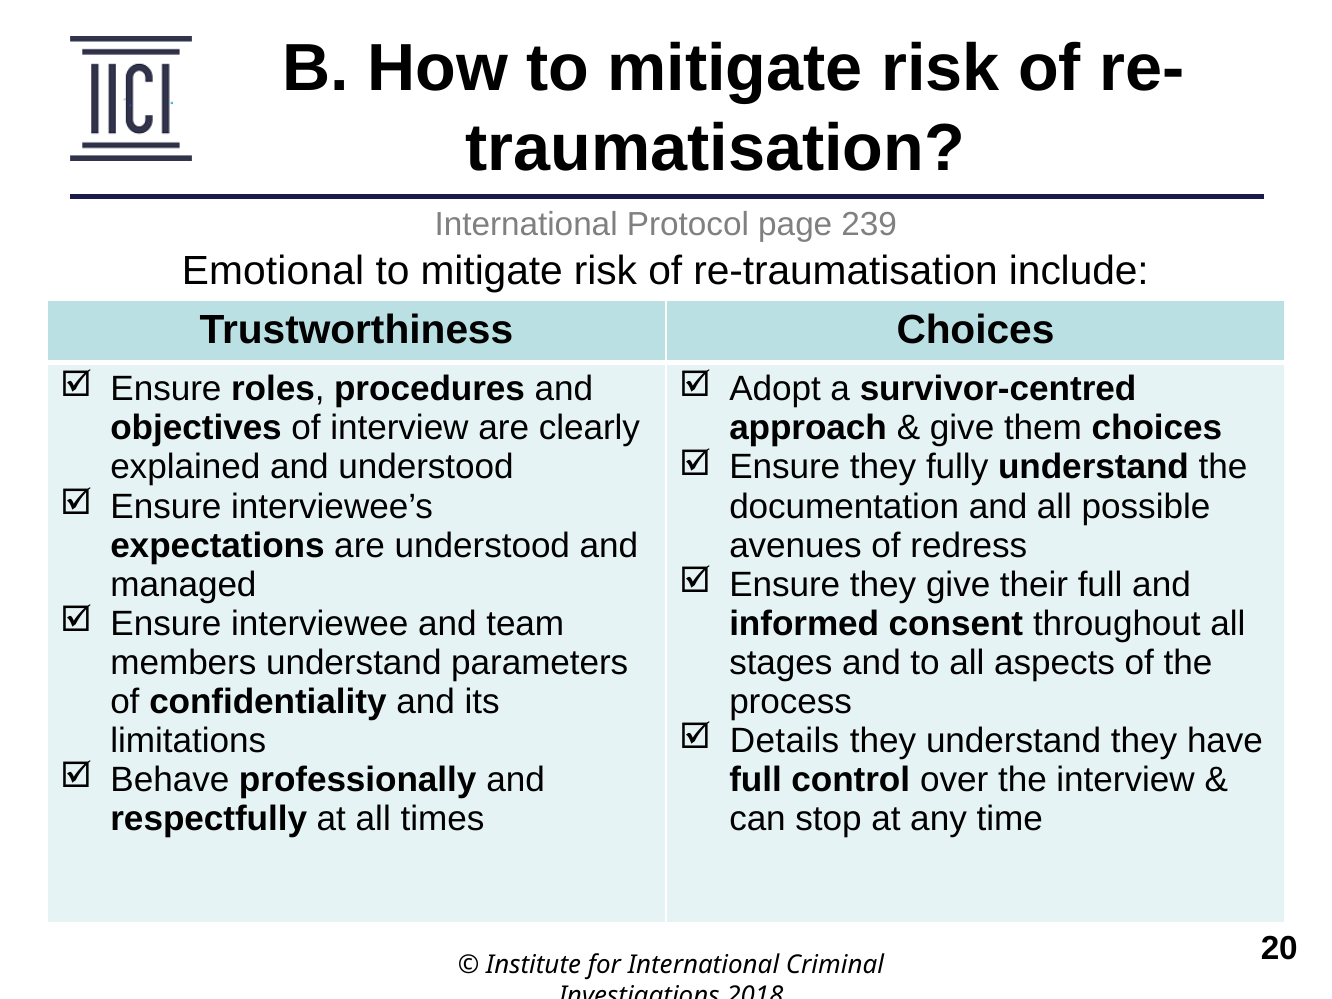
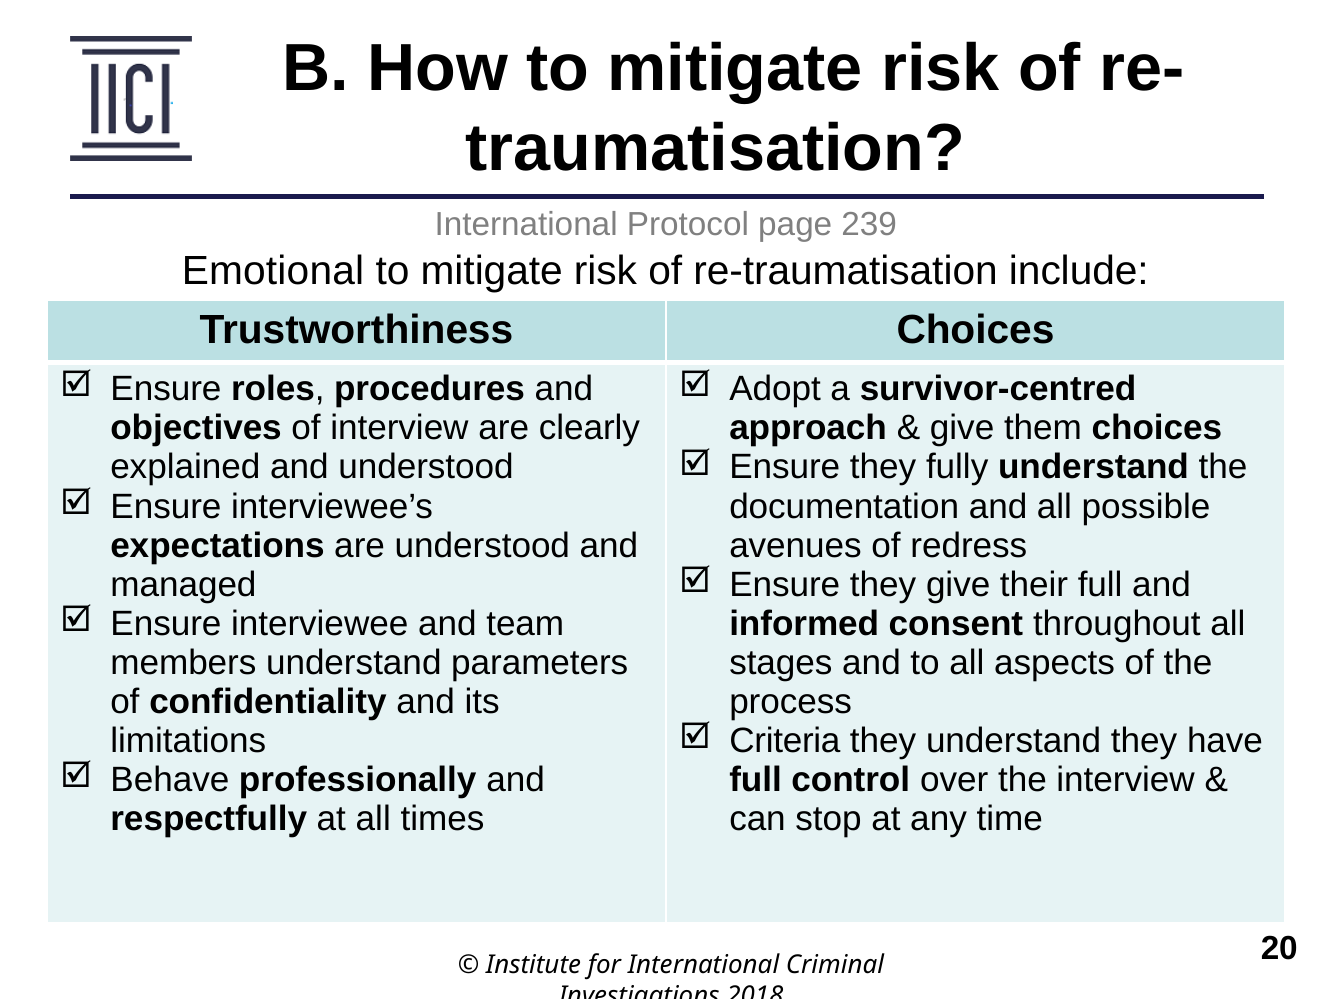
Details: Details -> Criteria (785, 741)
